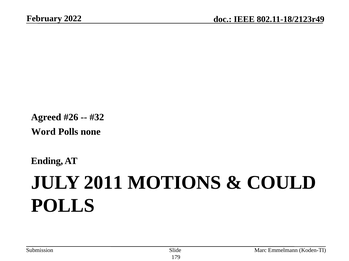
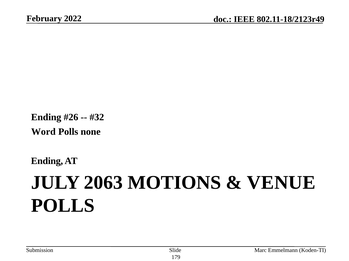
Agreed: Agreed -> Ending (46, 118)
2011: 2011 -> 2063 (103, 183)
COULD: COULD -> VENUE (281, 183)
